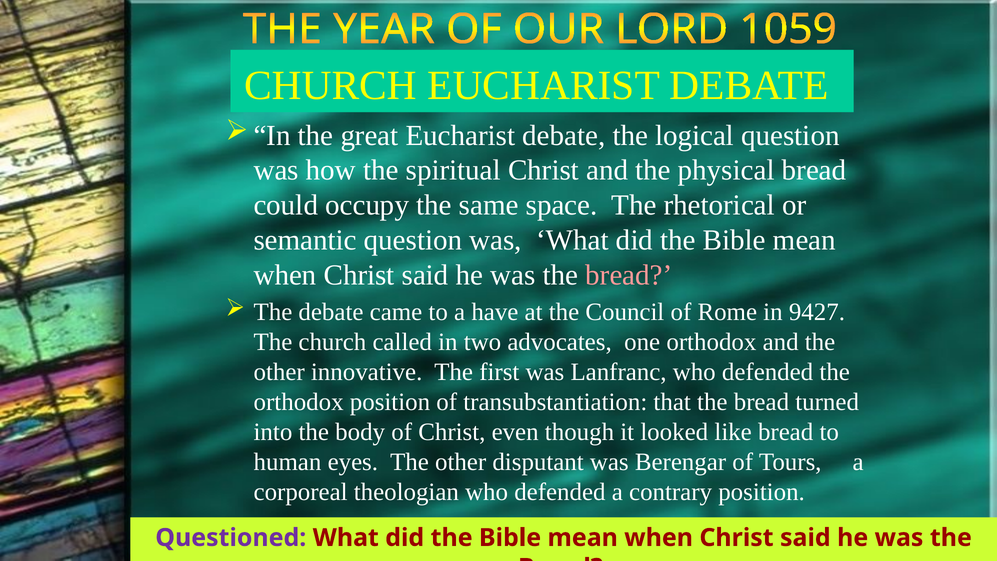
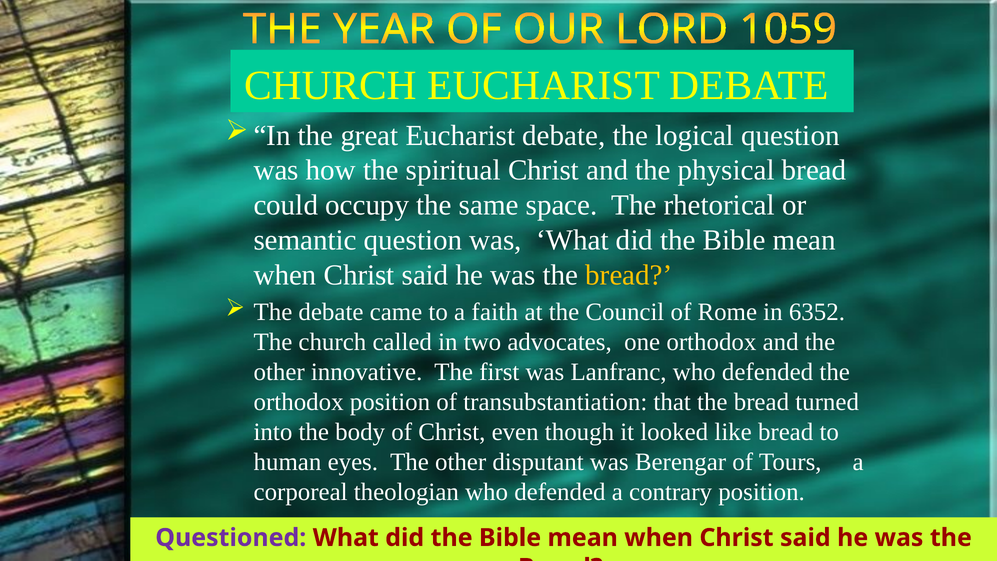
bread colour: pink -> yellow (629, 275)
have: have -> faith (495, 312)
9427: 9427 -> 6352 (817, 312)
